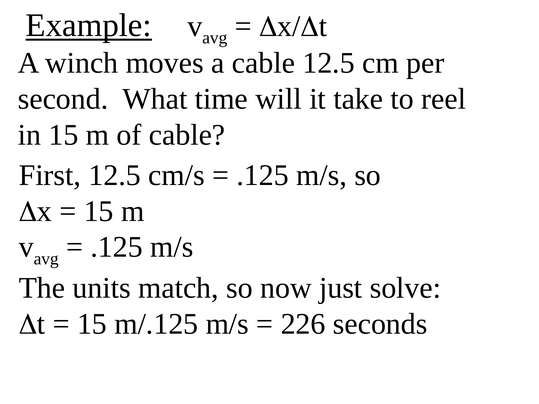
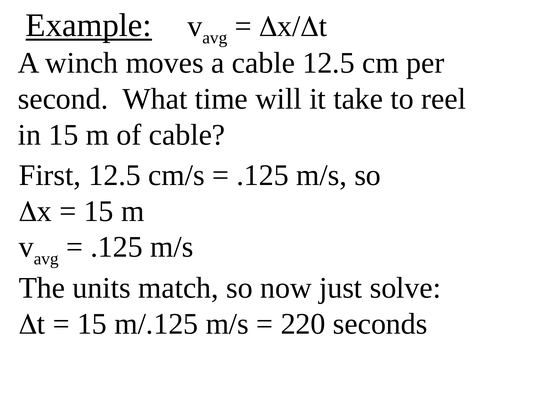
226: 226 -> 220 (303, 324)
